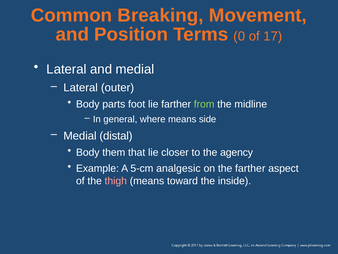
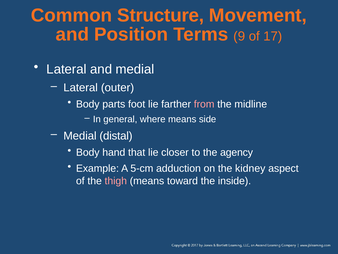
Breaking: Breaking -> Structure (161, 15)
0: 0 -> 9 (239, 36)
from colour: light green -> pink (204, 104)
them: them -> hand (114, 152)
analgesic: analgesic -> adduction (178, 168)
the farther: farther -> kidney (250, 168)
